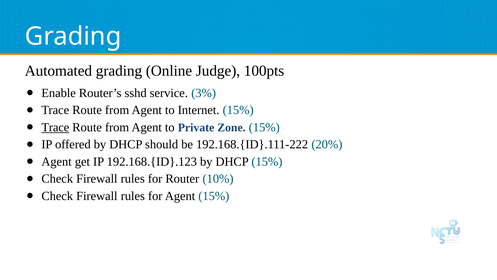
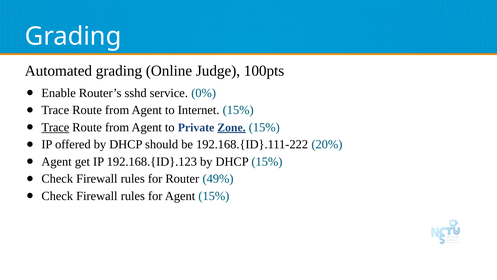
3%: 3% -> 0% (204, 93)
Zone underline: none -> present (231, 127)
10%: 10% -> 49% (218, 178)
